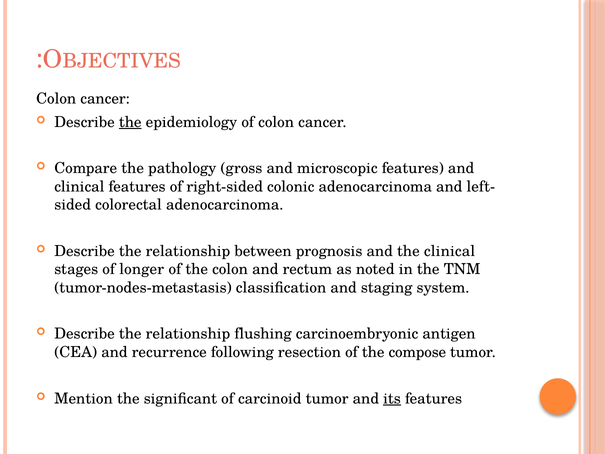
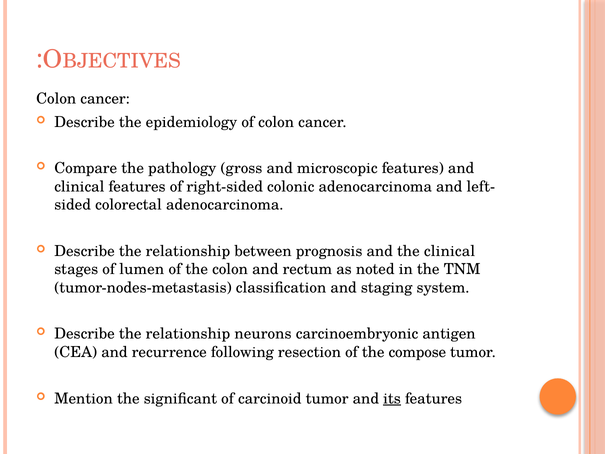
the underline: present -> none (130, 122)
longer: longer -> lumen (142, 269)
flushing: flushing -> neurons (263, 334)
